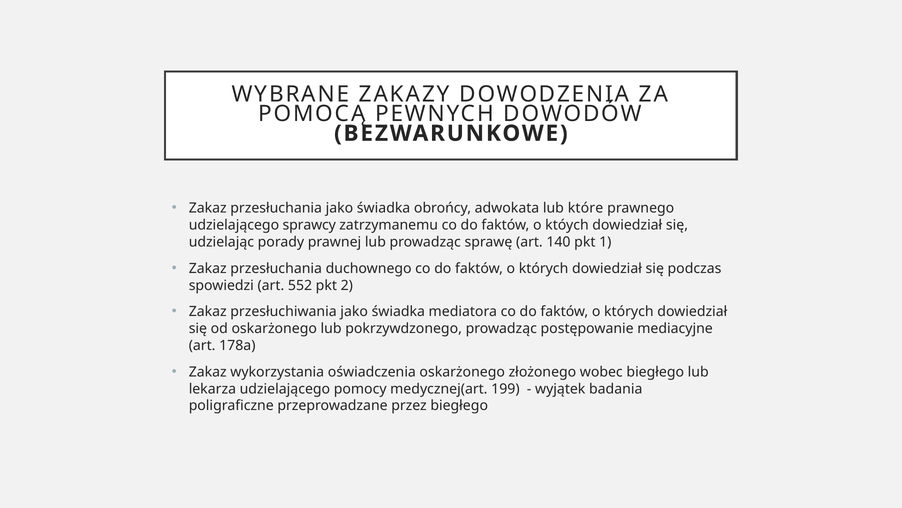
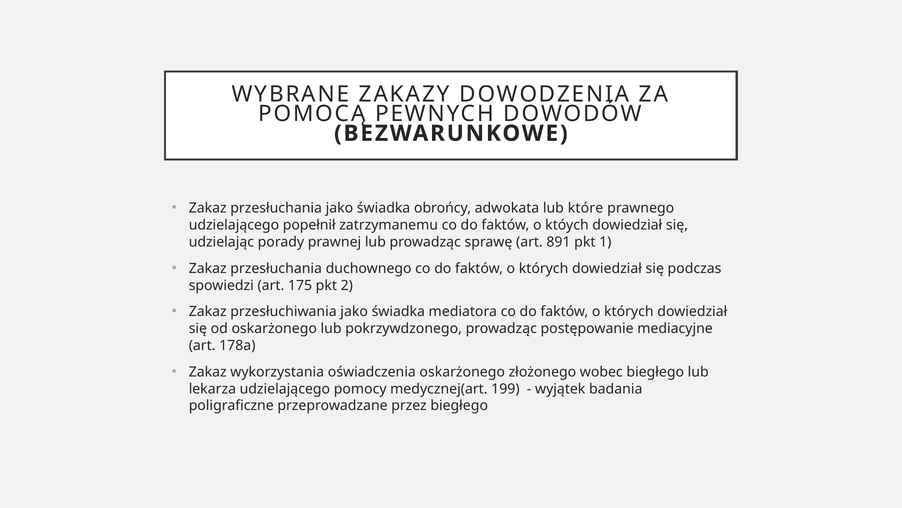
sprawcy: sprawcy -> popełnił (309, 225)
140: 140 -> 891 (558, 242)
552: 552 -> 175 (300, 285)
